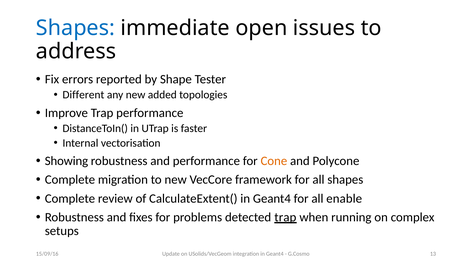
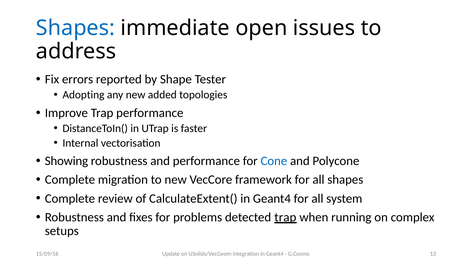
Different: Different -> Adopting (83, 95)
Cone colour: orange -> blue (274, 161)
enable: enable -> system (344, 198)
